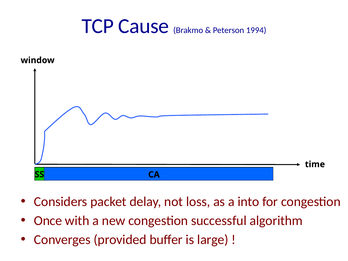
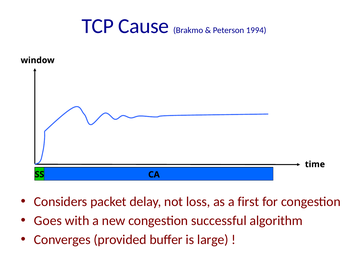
into: into -> first (248, 202)
Once: Once -> Goes (48, 221)
